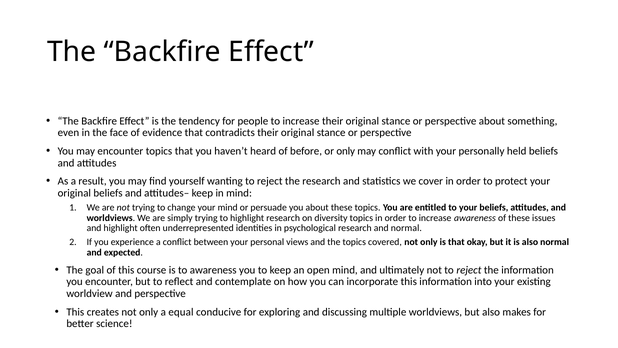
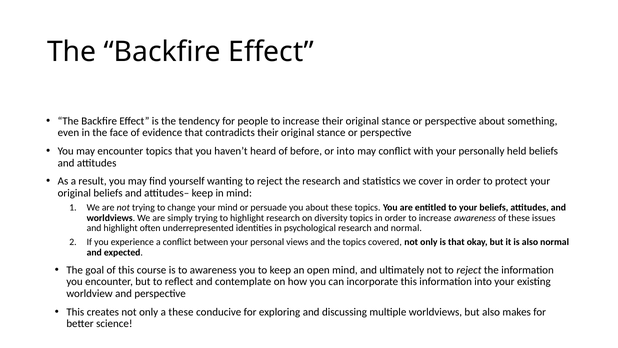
or only: only -> into (346, 151)
a equal: equal -> these (181, 312)
